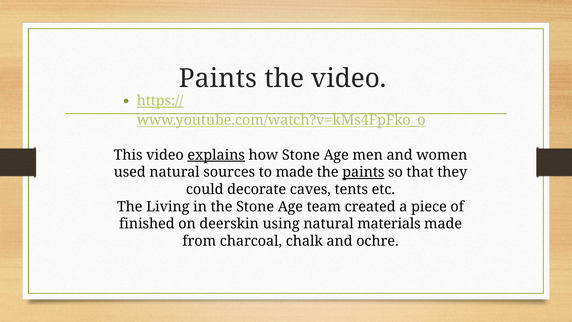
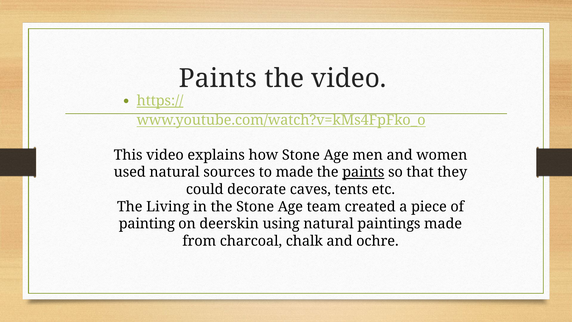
explains underline: present -> none (216, 155)
finished: finished -> painting (147, 224)
materials: materials -> paintings (389, 224)
